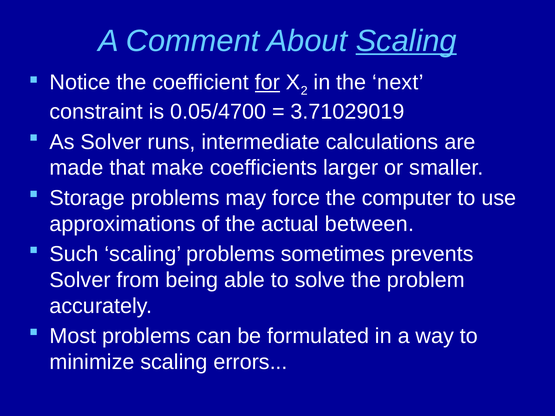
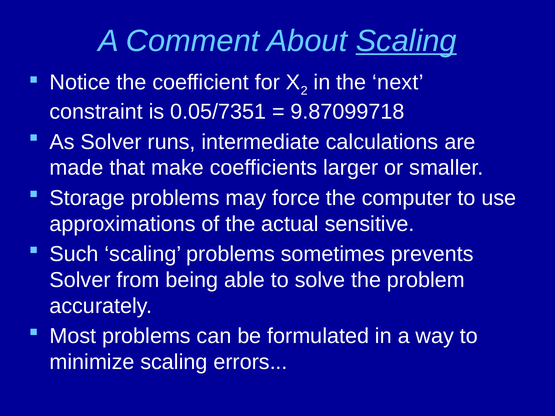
for underline: present -> none (267, 82)
0.05/4700: 0.05/4700 -> 0.05/7351 (218, 112)
3.71029019: 3.71029019 -> 9.87099718 (348, 112)
between: between -> sensitive (370, 224)
